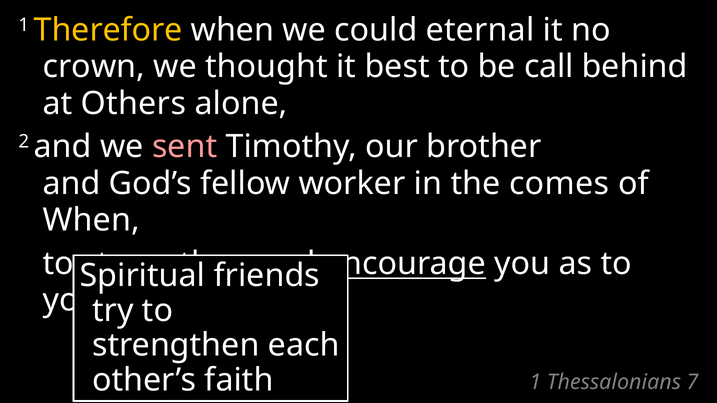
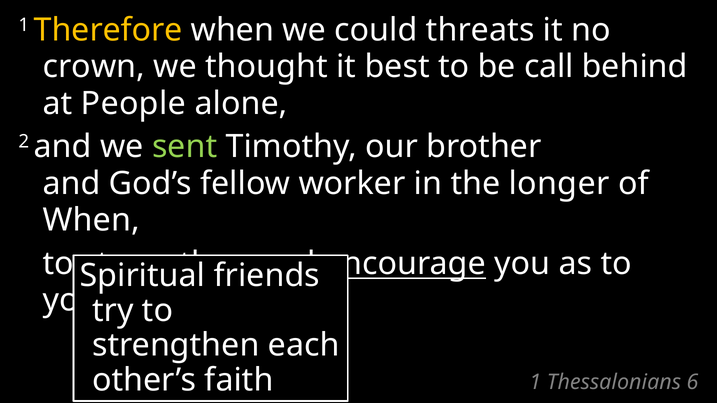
eternal: eternal -> threats (480, 30)
Others: Others -> People (133, 104)
sent colour: pink -> light green (185, 147)
comes: comes -> longer (559, 184)
7: 7 -> 6 (693, 382)
